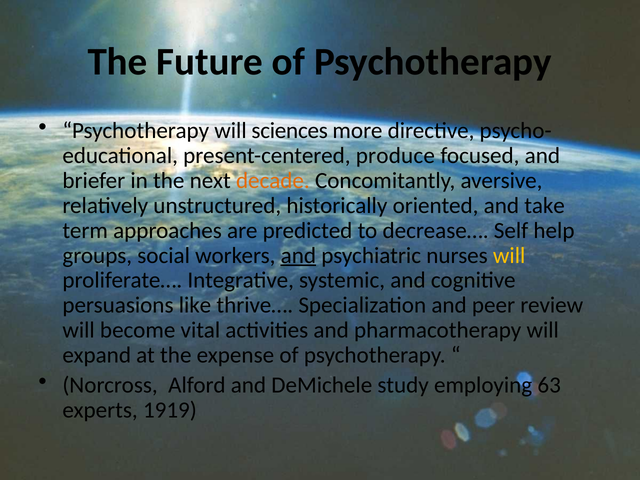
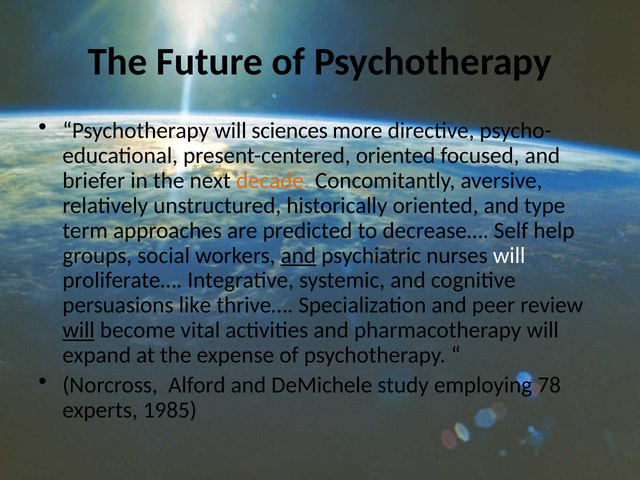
present-centered produce: produce -> oriented (396, 156)
take: take -> type (545, 206)
will colour: yellow -> white (509, 255)
will underline: none -> present (79, 330)
63: 63 -> 78 (549, 385)
1919: 1919 -> 1985 (170, 410)
